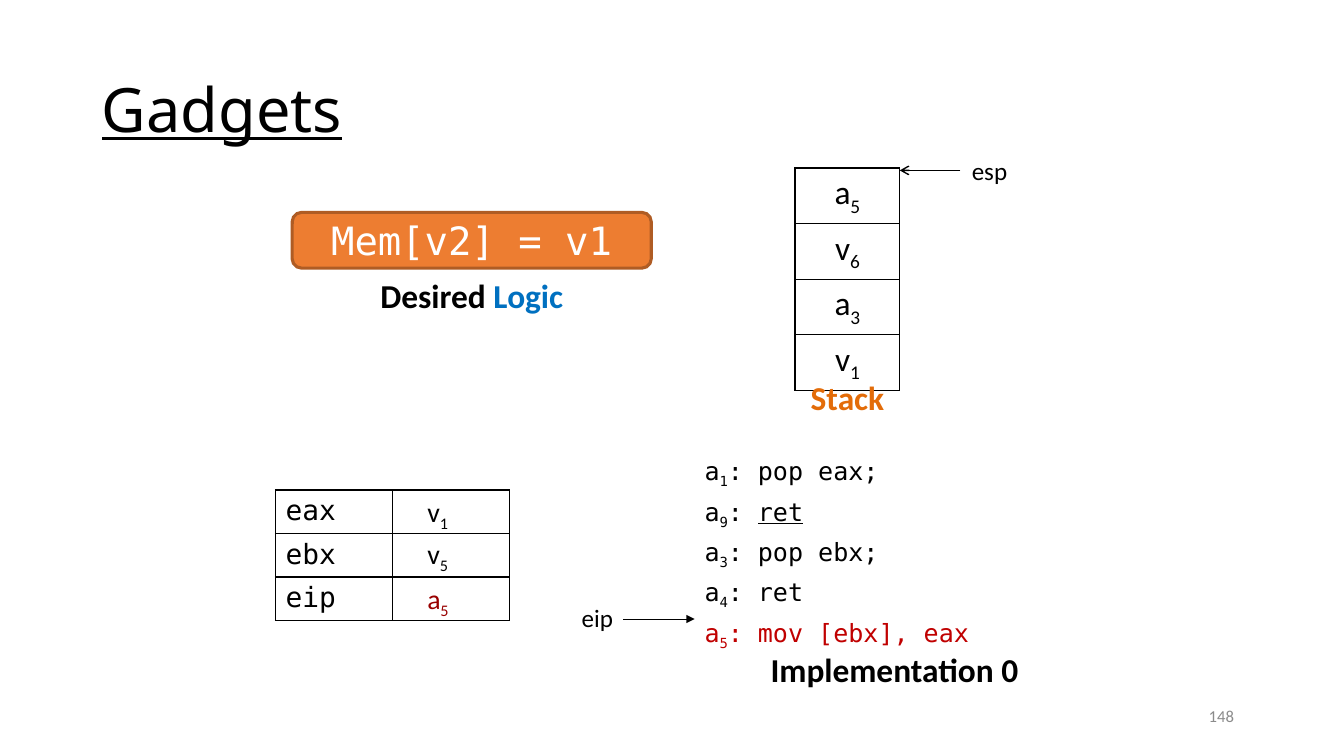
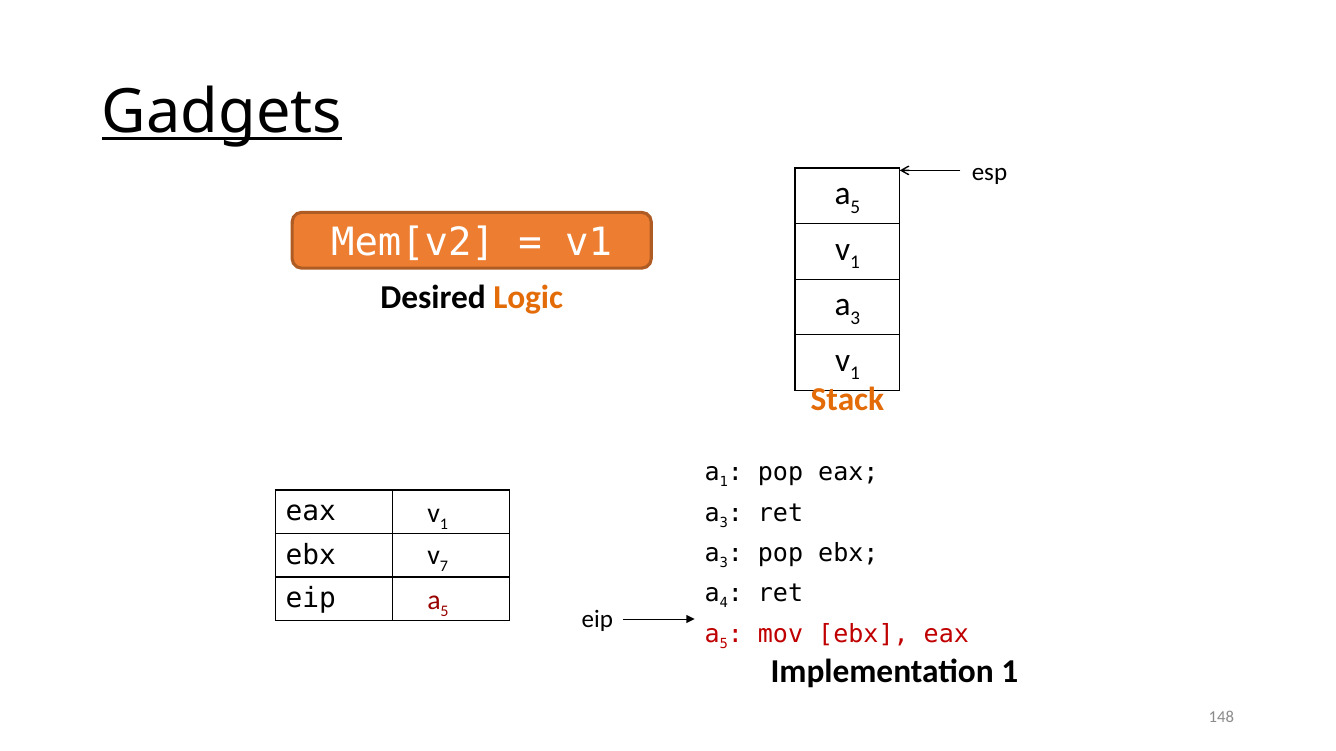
6: 6 -> 1 (855, 262)
Logic colour: blue -> orange (528, 298)
9: 9 -> 3 (724, 523)
ret underline: present -> none (781, 513)
5: 5 -> 7 (444, 567)
Implementation 0: 0 -> 1 (1010, 672)
